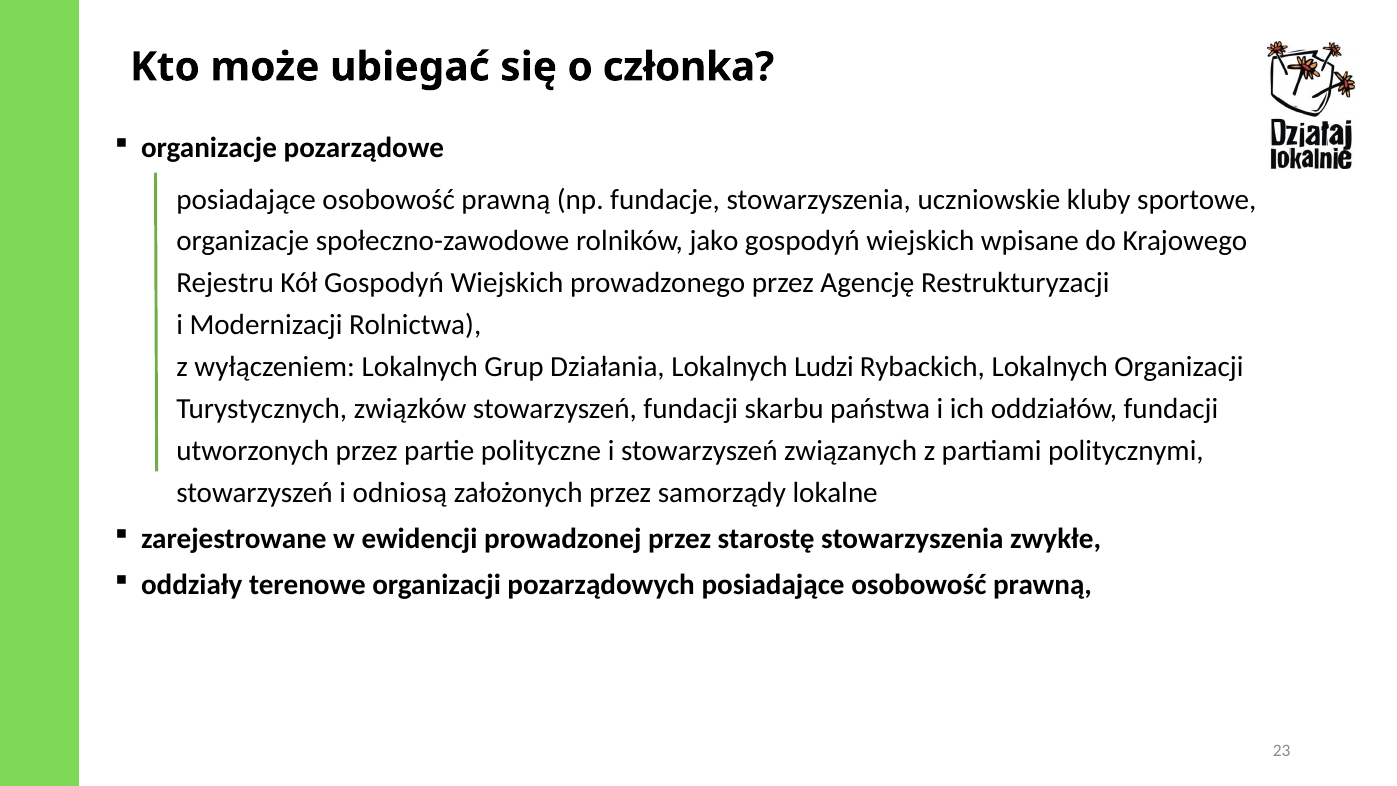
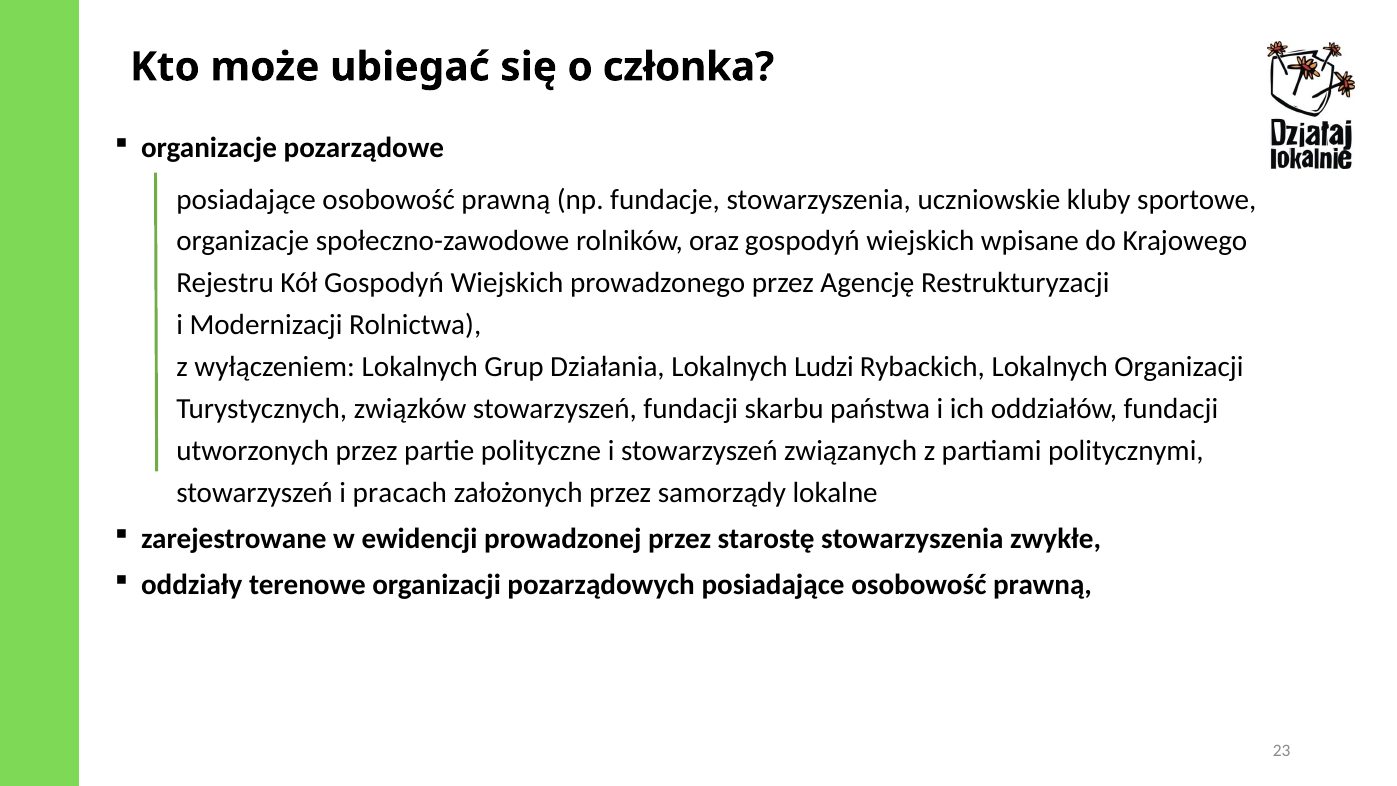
jako: jako -> oraz (714, 241)
odniosą: odniosą -> pracach (400, 493)
